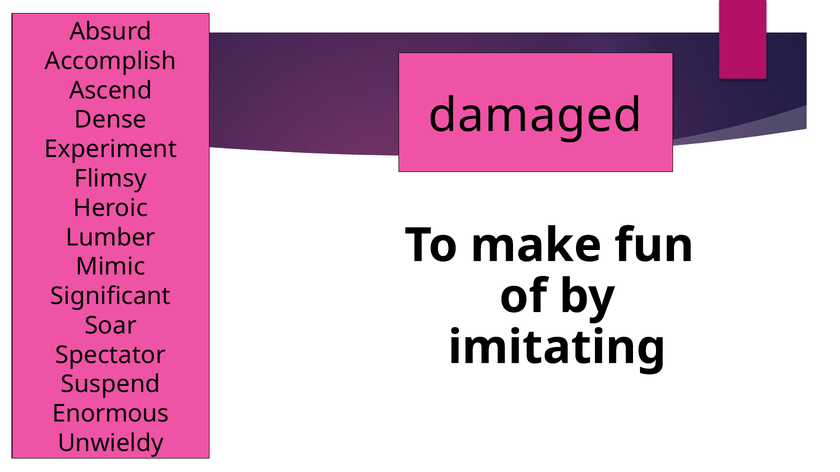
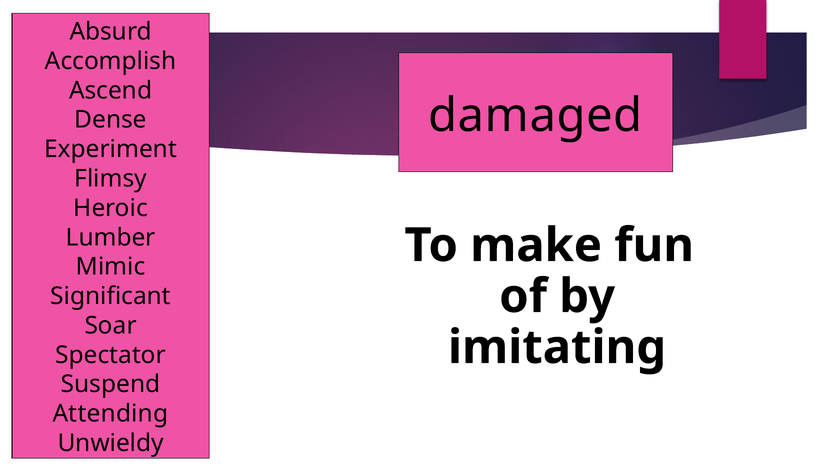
Enormous: Enormous -> Attending (110, 414)
